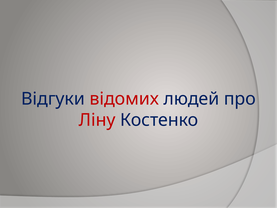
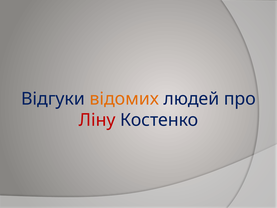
відомих colour: red -> orange (124, 99)
